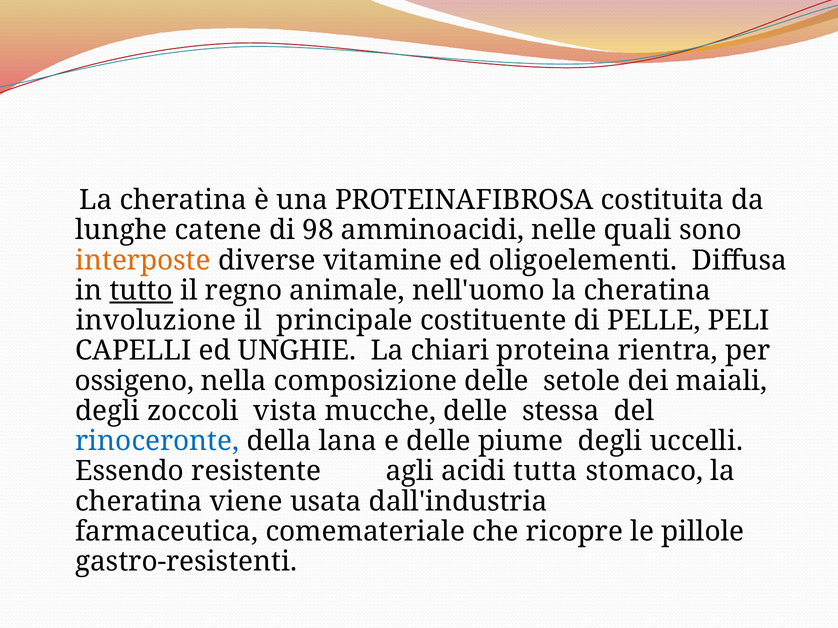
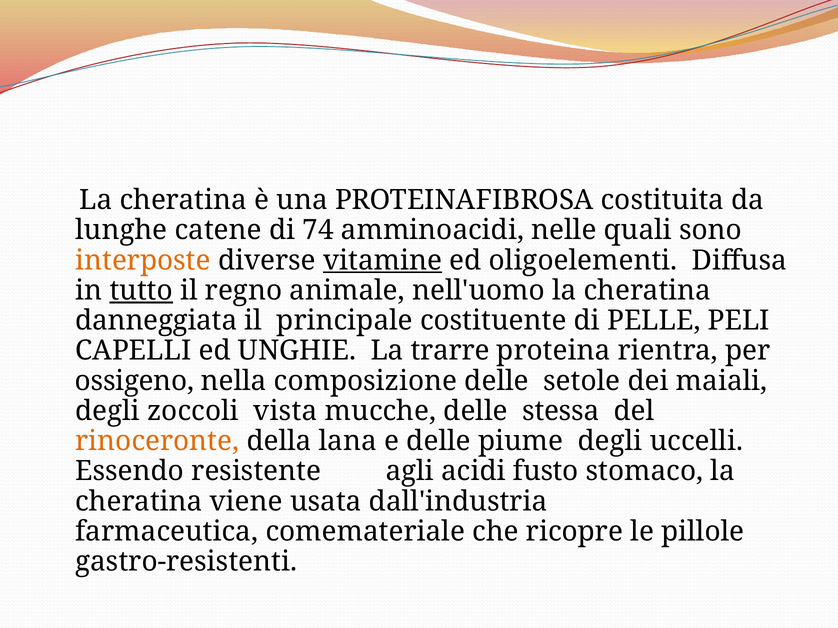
98: 98 -> 74 (318, 230)
vitamine underline: none -> present (383, 261)
involuzione: involuzione -> danneggiata (156, 321)
chiari: chiari -> trarre (450, 351)
rinoceronte colour: blue -> orange (157, 441)
tutta: tutta -> fusto (546, 472)
